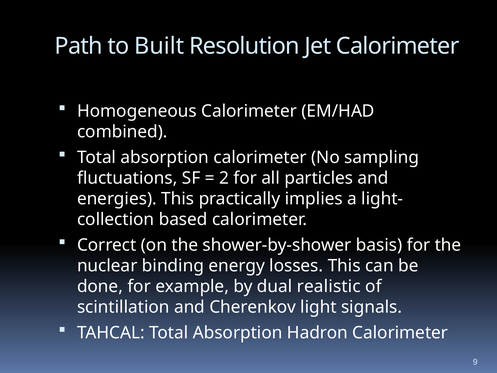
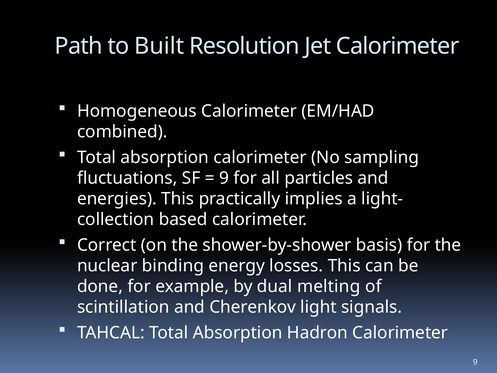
2: 2 -> 9 (224, 178)
realistic: realistic -> melting (329, 286)
